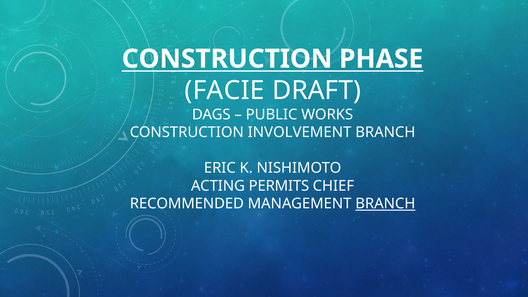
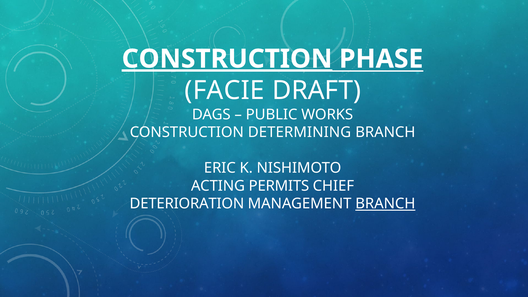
CONSTRUCTION underline: none -> present (227, 59)
INVOLVEMENT: INVOLVEMENT -> DETERMINING (299, 132)
RECOMMENDED: RECOMMENDED -> DETERIORATION (187, 204)
